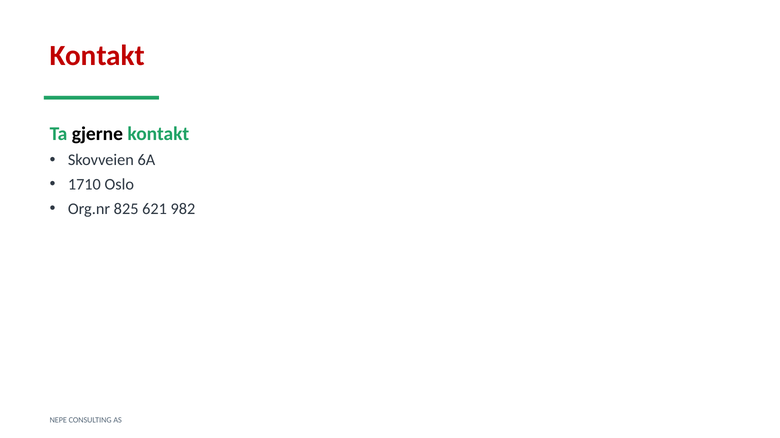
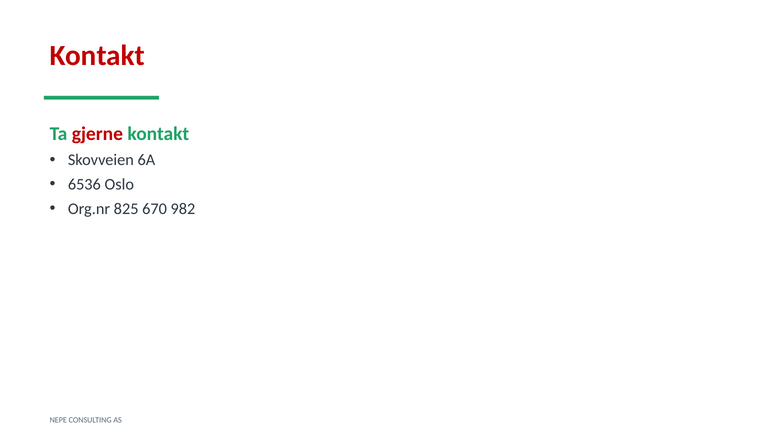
gjerne colour: black -> red (97, 134)
1710: 1710 -> 6536 (84, 185)
621: 621 -> 670 (155, 209)
